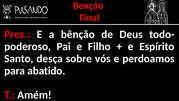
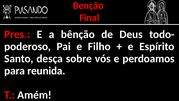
abatido: abatido -> reunida (46, 71)
